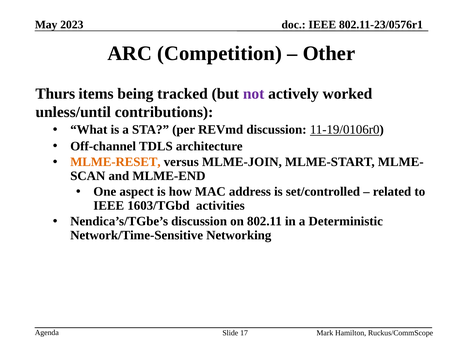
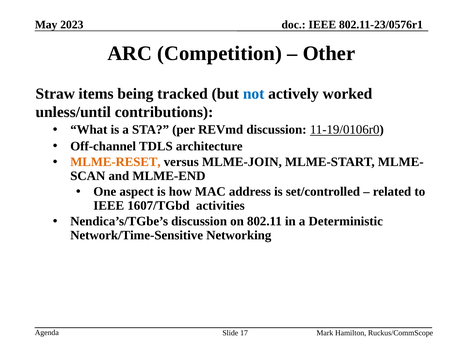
Thurs: Thurs -> Straw (55, 94)
not colour: purple -> blue (254, 94)
1603/TGbd: 1603/TGbd -> 1607/TGbd (159, 206)
